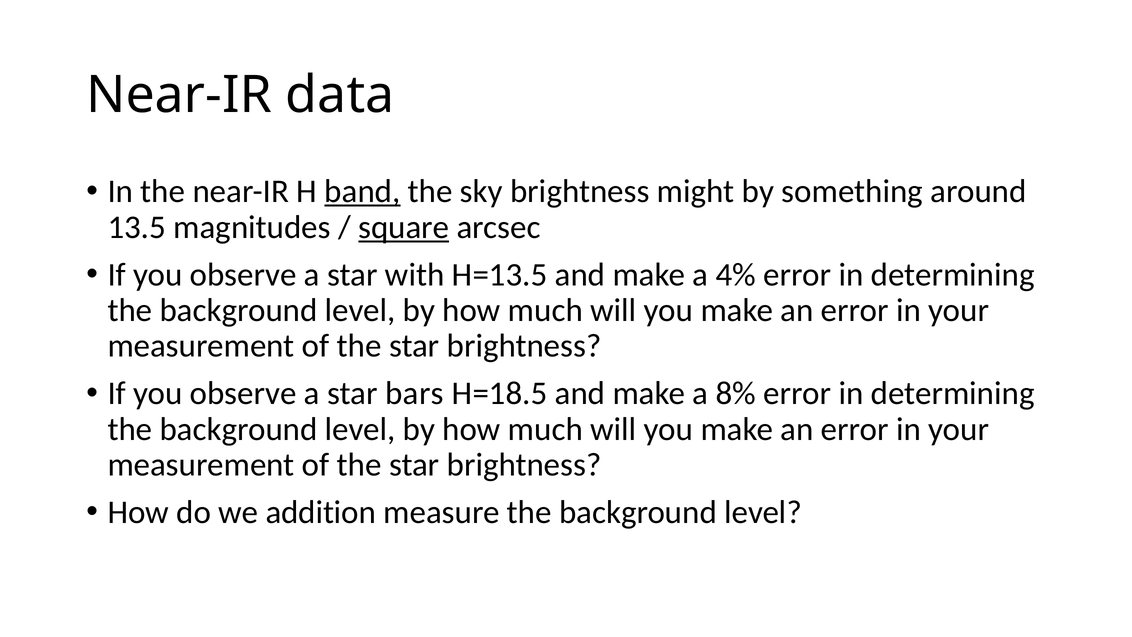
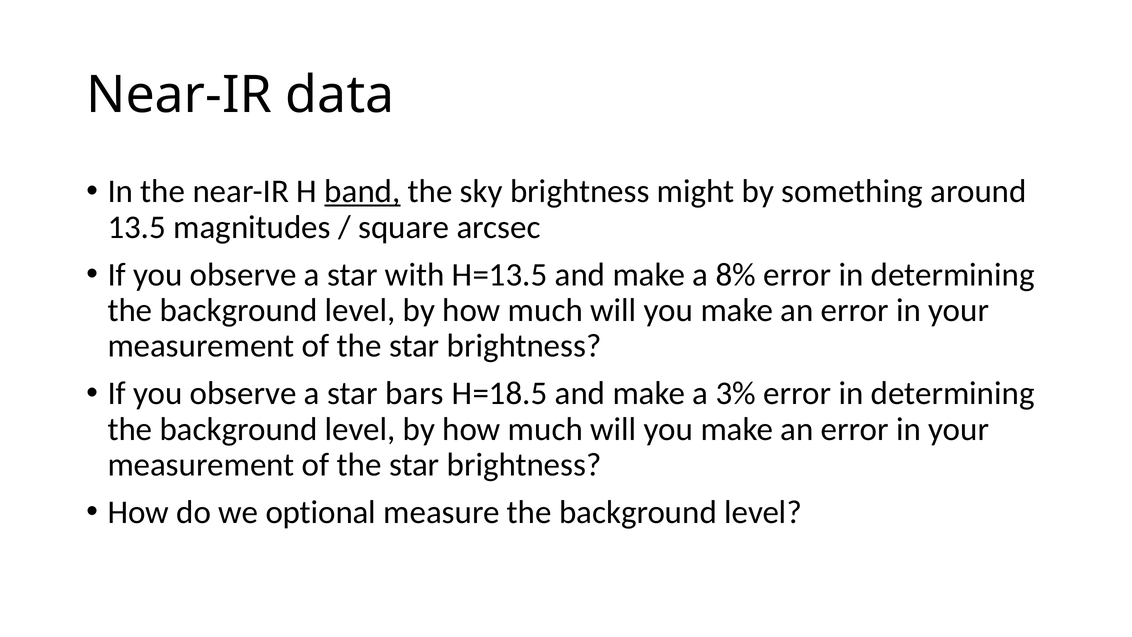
square underline: present -> none (404, 227)
4%: 4% -> 8% (736, 275)
8%: 8% -> 3% (736, 393)
addition: addition -> optional (321, 512)
